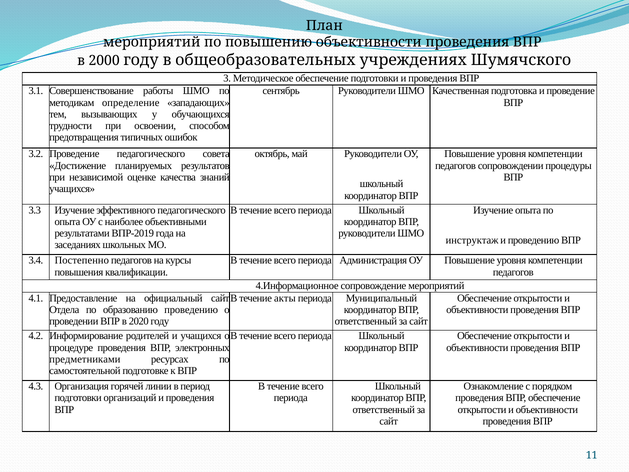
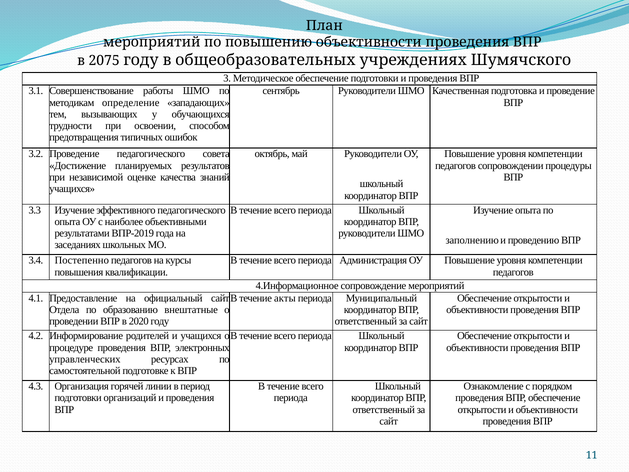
2000: 2000 -> 2075 (104, 61)
инструктаж: инструктаж -> заполнению (472, 240)
образованию проведению: проведению -> внештатные (191, 310)
предметниками: предметниками -> управленческих (85, 359)
